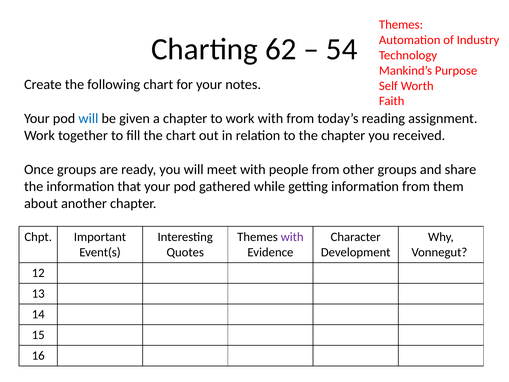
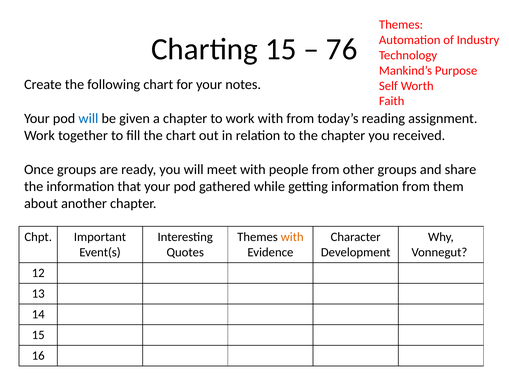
Charting 62: 62 -> 15 (281, 49)
54: 54 -> 76 (342, 49)
with colour: purple -> orange (292, 237)
